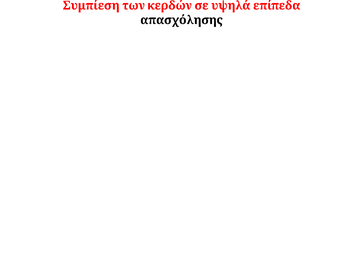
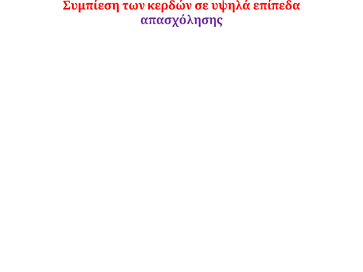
απασχόλησης colour: black -> purple (182, 20)
